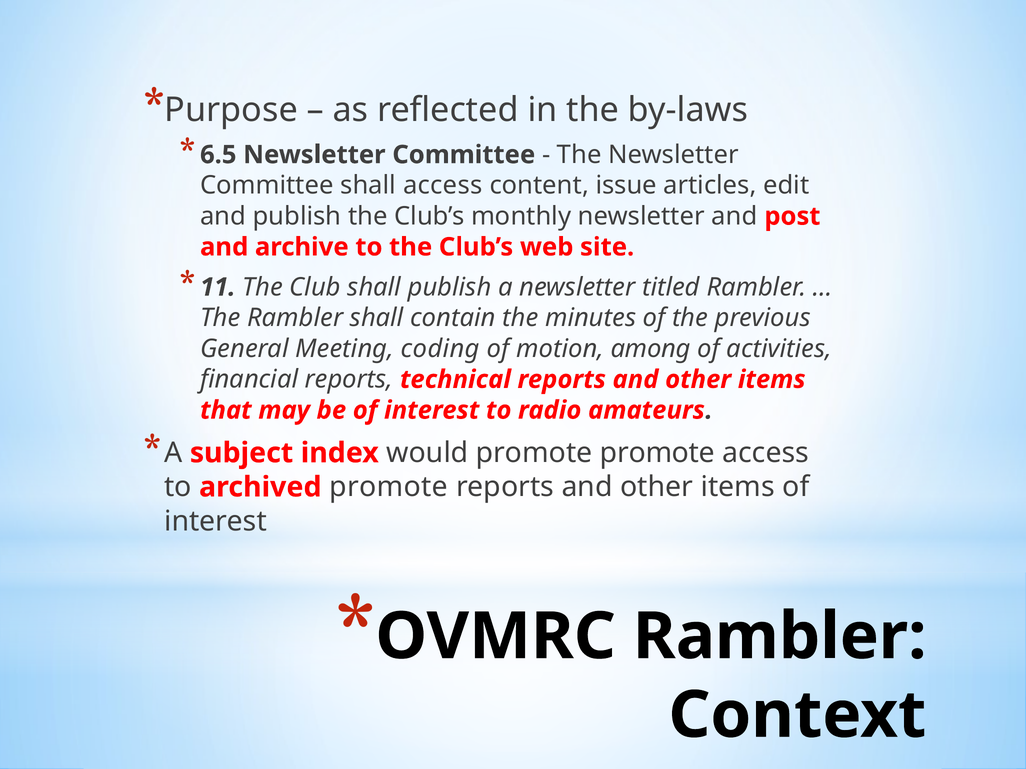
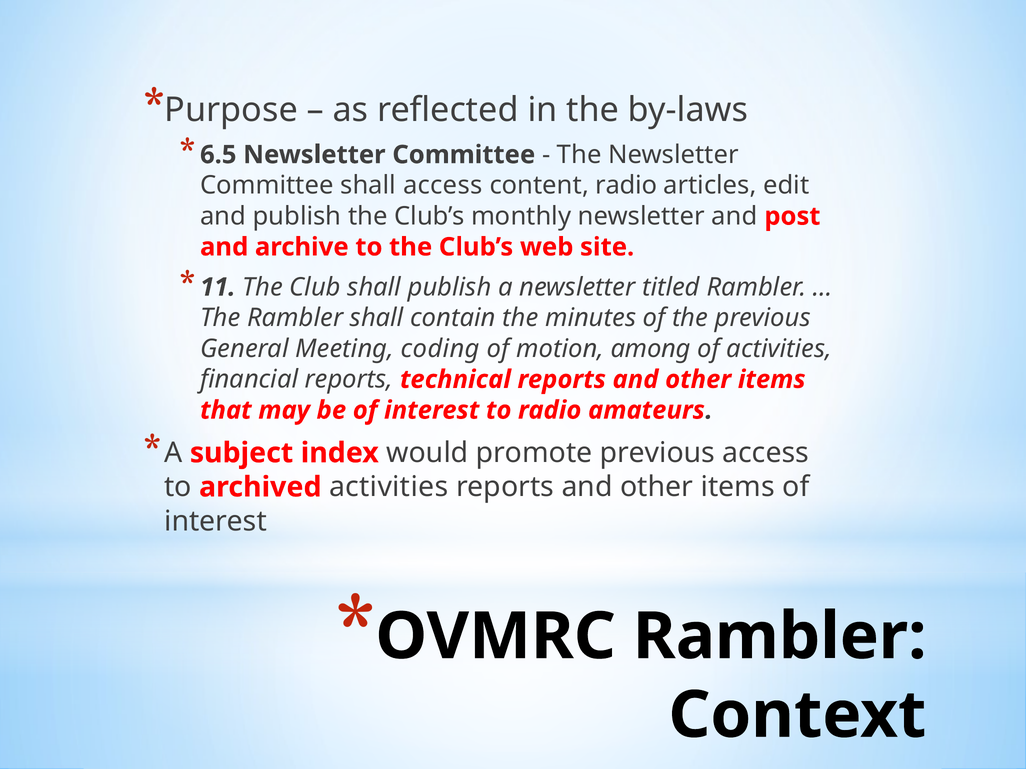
content issue: issue -> radio (626, 186)
promote promote: promote -> previous (657, 453)
archived promote: promote -> activities (389, 487)
